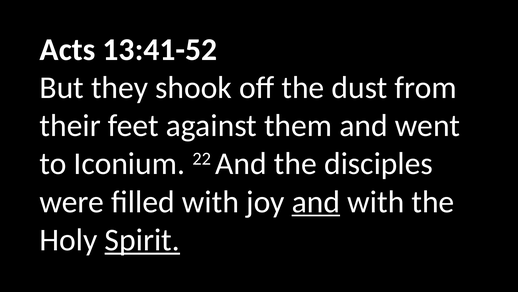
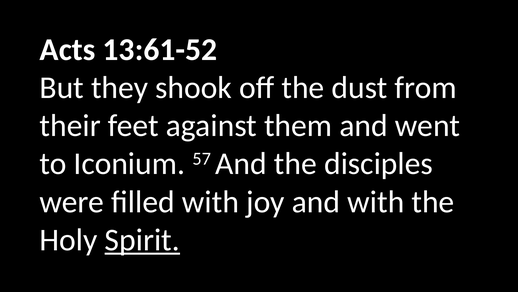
13:41-52: 13:41-52 -> 13:61-52 (160, 50)
22: 22 -> 57 (202, 158)
and underline: present -> none (316, 201)
